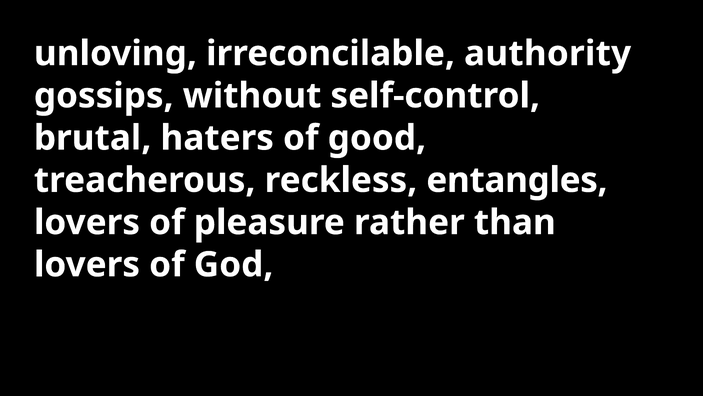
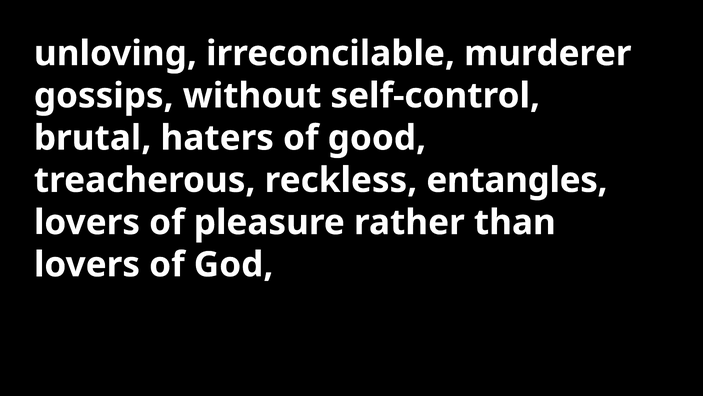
authority: authority -> murderer (548, 53)
